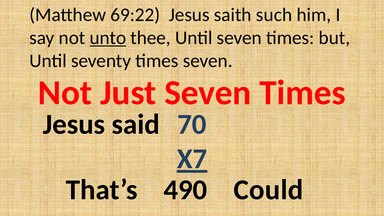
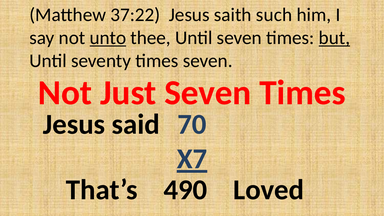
69:22: 69:22 -> 37:22 (135, 15)
but underline: none -> present (334, 38)
Could: Could -> Loved (269, 190)
